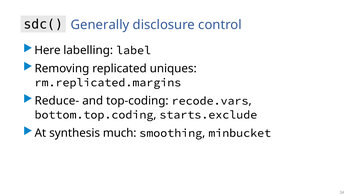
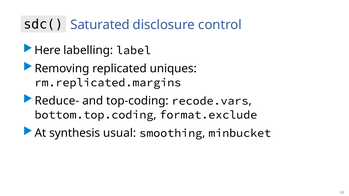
Generally: Generally -> Saturated (100, 25)
starts.exclude: starts.exclude -> format.exclude (208, 115)
much: much -> usual (120, 133)
